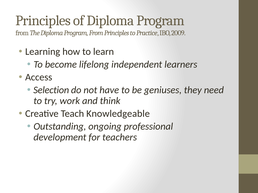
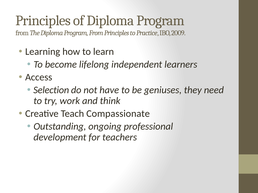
Knowledgeable: Knowledgeable -> Compassionate (118, 114)
